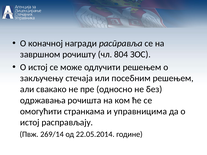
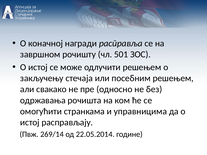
804: 804 -> 501 (121, 54)
